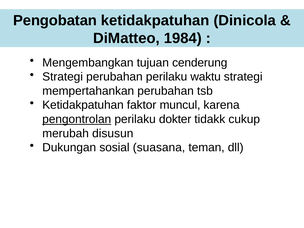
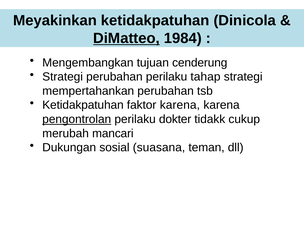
Pengobatan: Pengobatan -> Meyakinkan (55, 21)
DiMatteo underline: none -> present (126, 38)
waktu: waktu -> tahap (205, 77)
faktor muncul: muncul -> karena (180, 105)
disusun: disusun -> mancari (113, 133)
